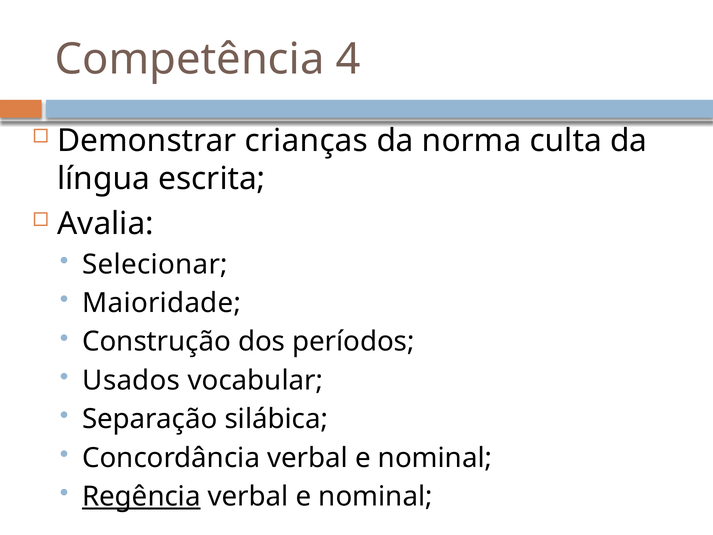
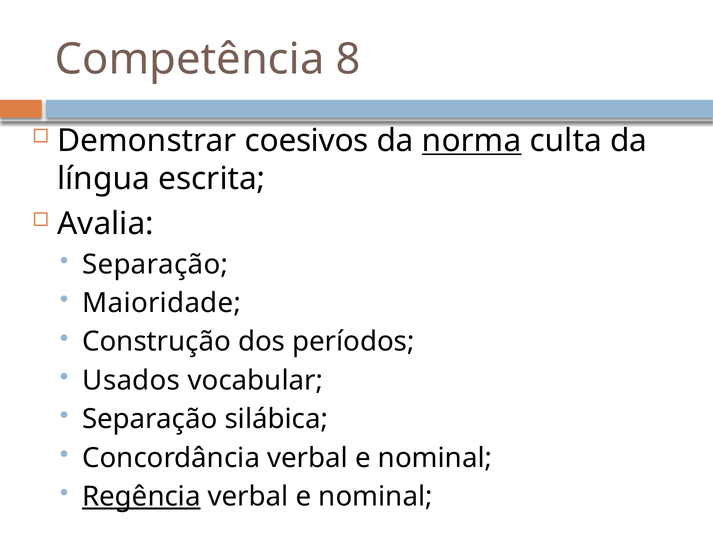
4: 4 -> 8 (348, 59)
crianças: crianças -> coesivos (307, 141)
norma underline: none -> present (472, 141)
Selecionar: Selecionar -> Separação (155, 264)
